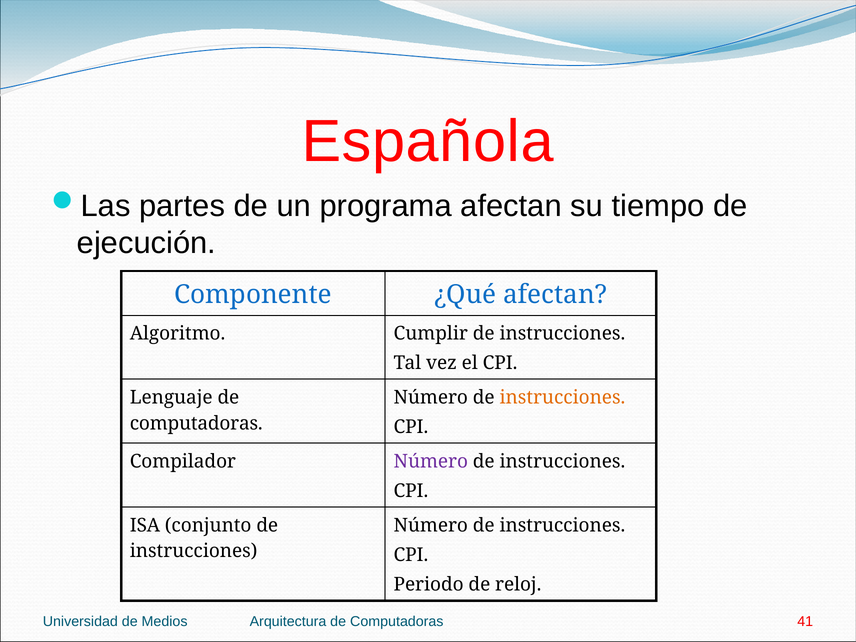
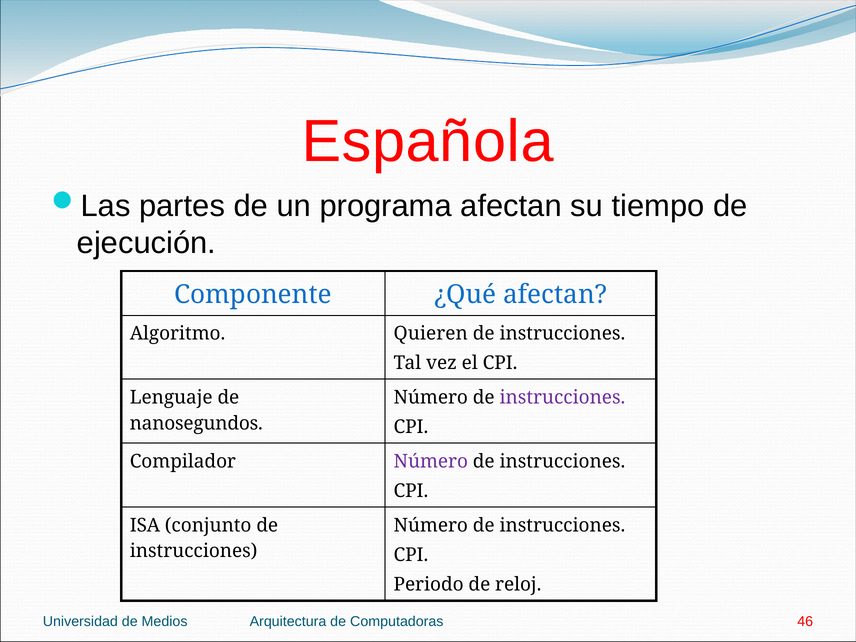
Cumplir: Cumplir -> Quieren (431, 333)
instrucciones colour: orange -> purple (562, 397)
computadoras: computadoras -> nanosegundos (196, 423)
41: 41 -> 46 (805, 622)
